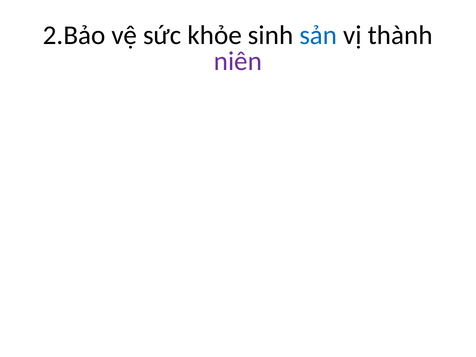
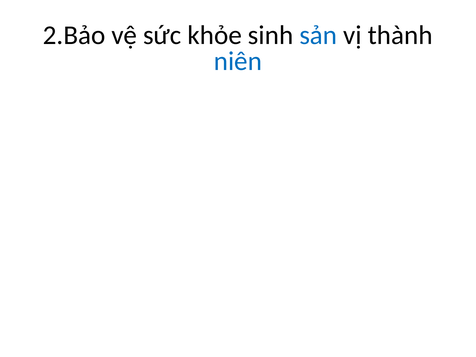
niên colour: purple -> blue (238, 61)
